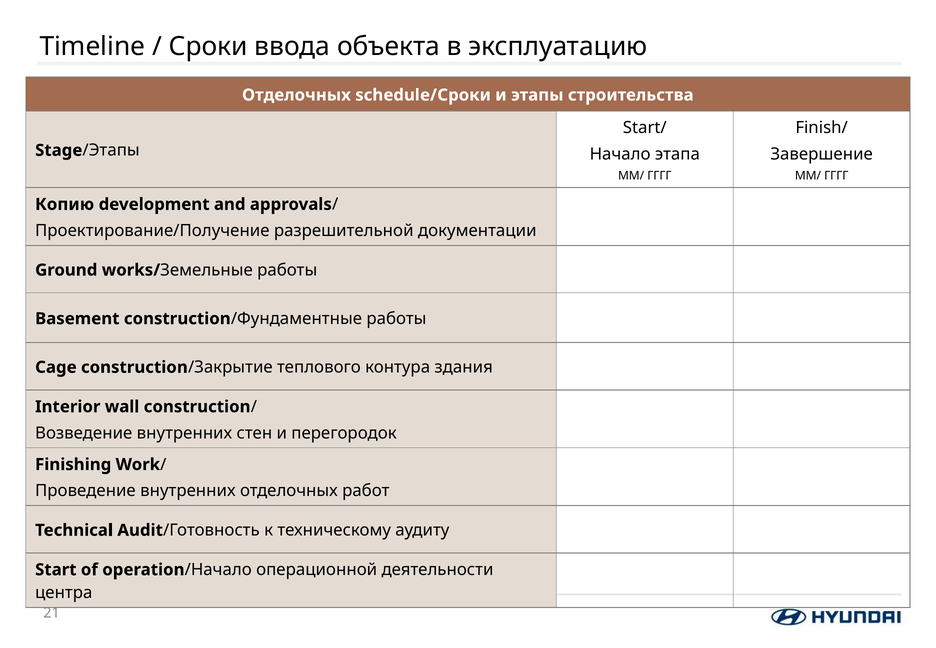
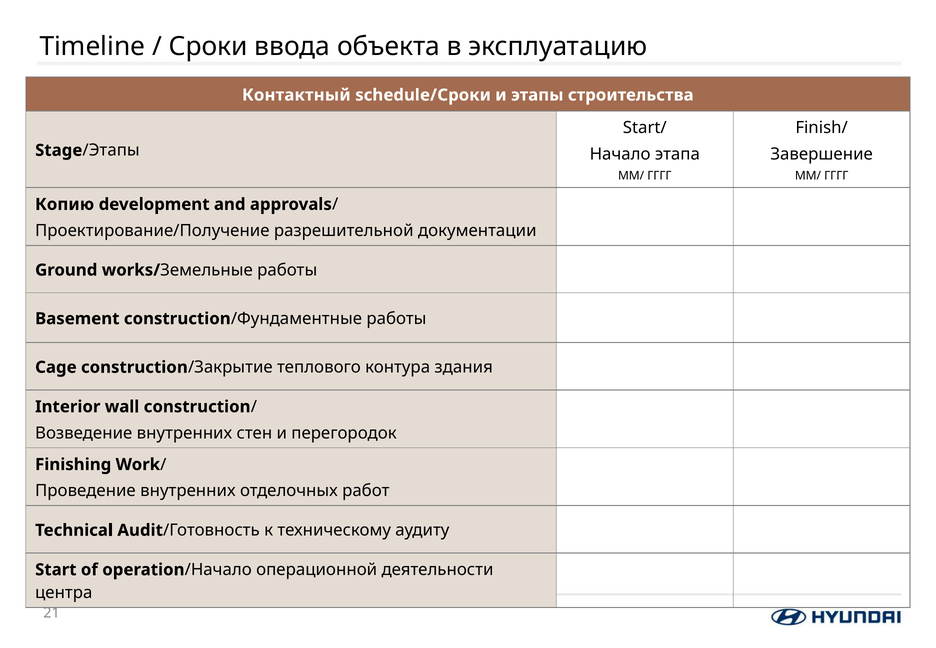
Отделочных: Отделочных -> Контактный (296, 95)
